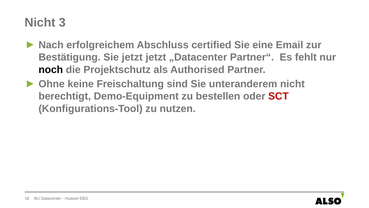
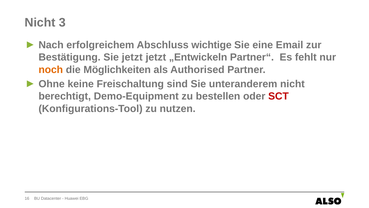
certified: certified -> wichtige (211, 45)
„Datacenter: „Datacenter -> „Entwickeln (198, 57)
noch colour: black -> orange (51, 69)
Projektschutz: Projektschutz -> Möglichkeiten (117, 69)
